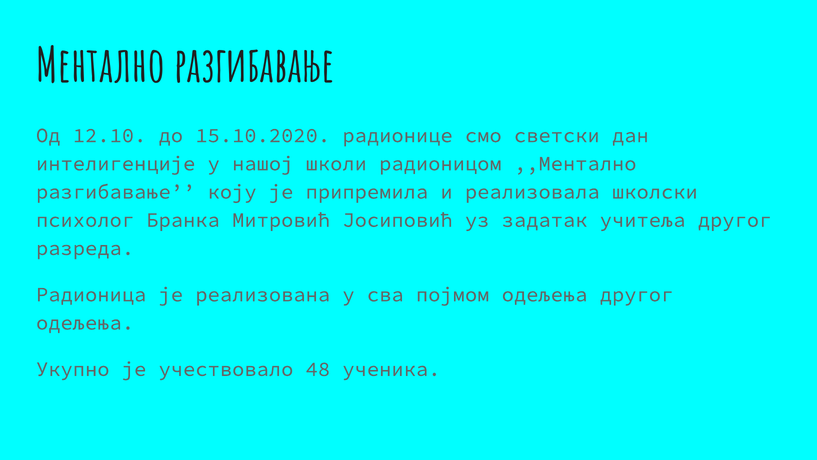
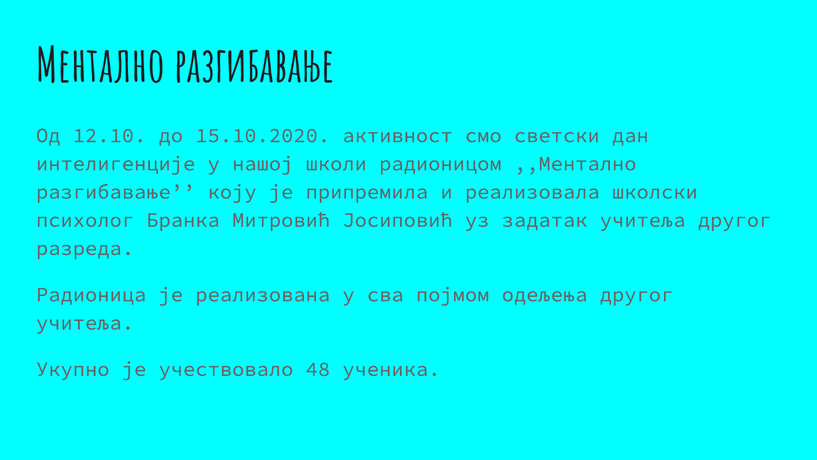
радионице: радионице -> активност (398, 135)
одељења: одељења -> учитеља (85, 323)
